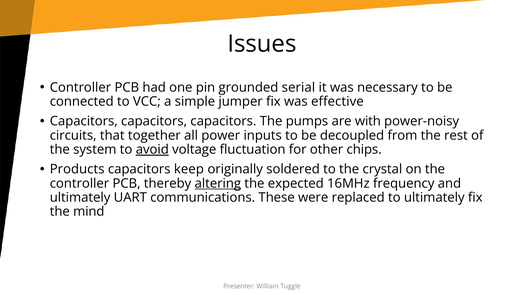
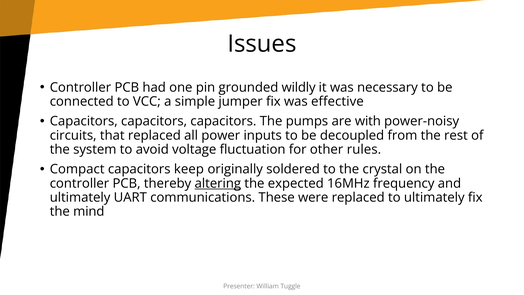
serial: serial -> wildly (299, 87)
that together: together -> replaced (154, 135)
avoid underline: present -> none (152, 149)
chips: chips -> rules (364, 149)
Products: Products -> Compact (77, 169)
